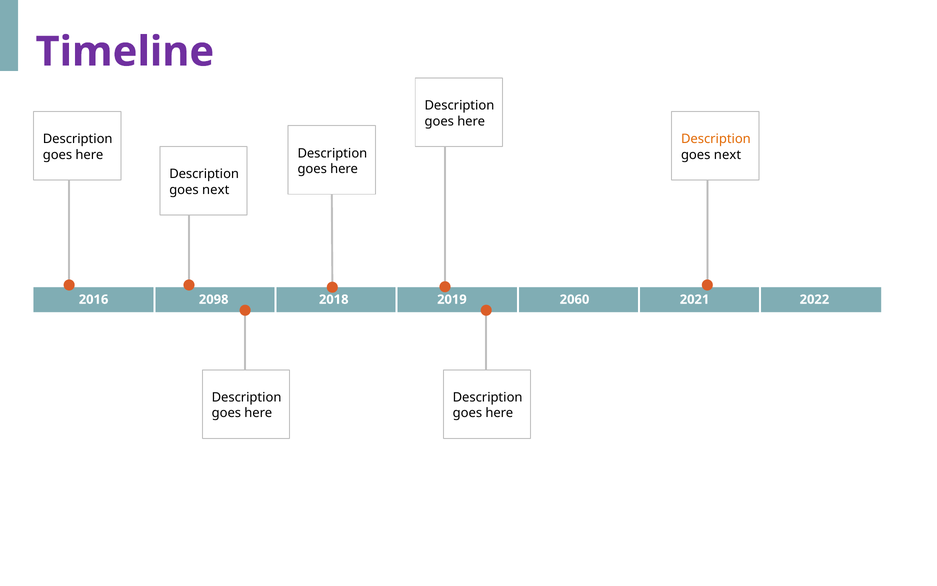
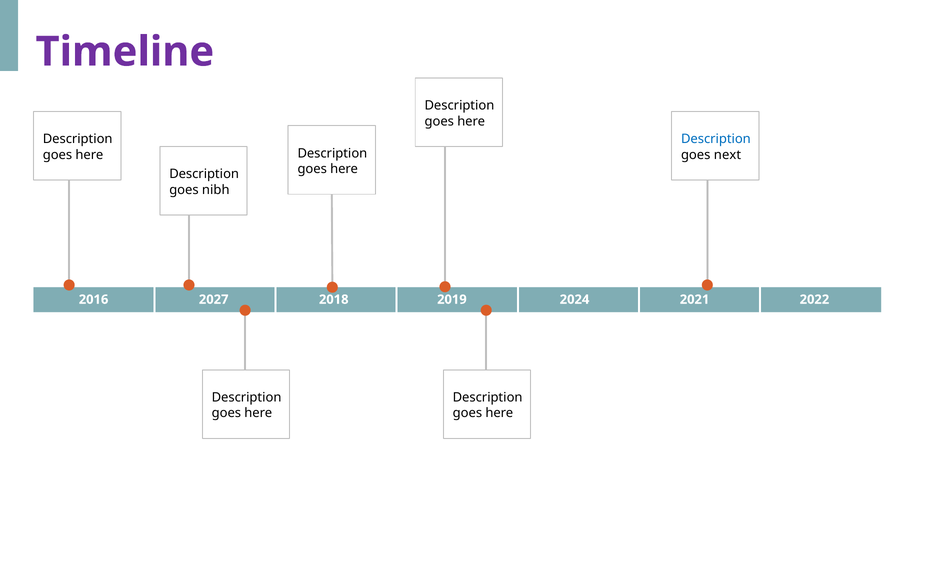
Description colour: orange -> blue (716, 139)
next: next -> nibh (216, 190)
2098: 2098 -> 2027 (214, 299)
2060: 2060 -> 2024 (575, 299)
